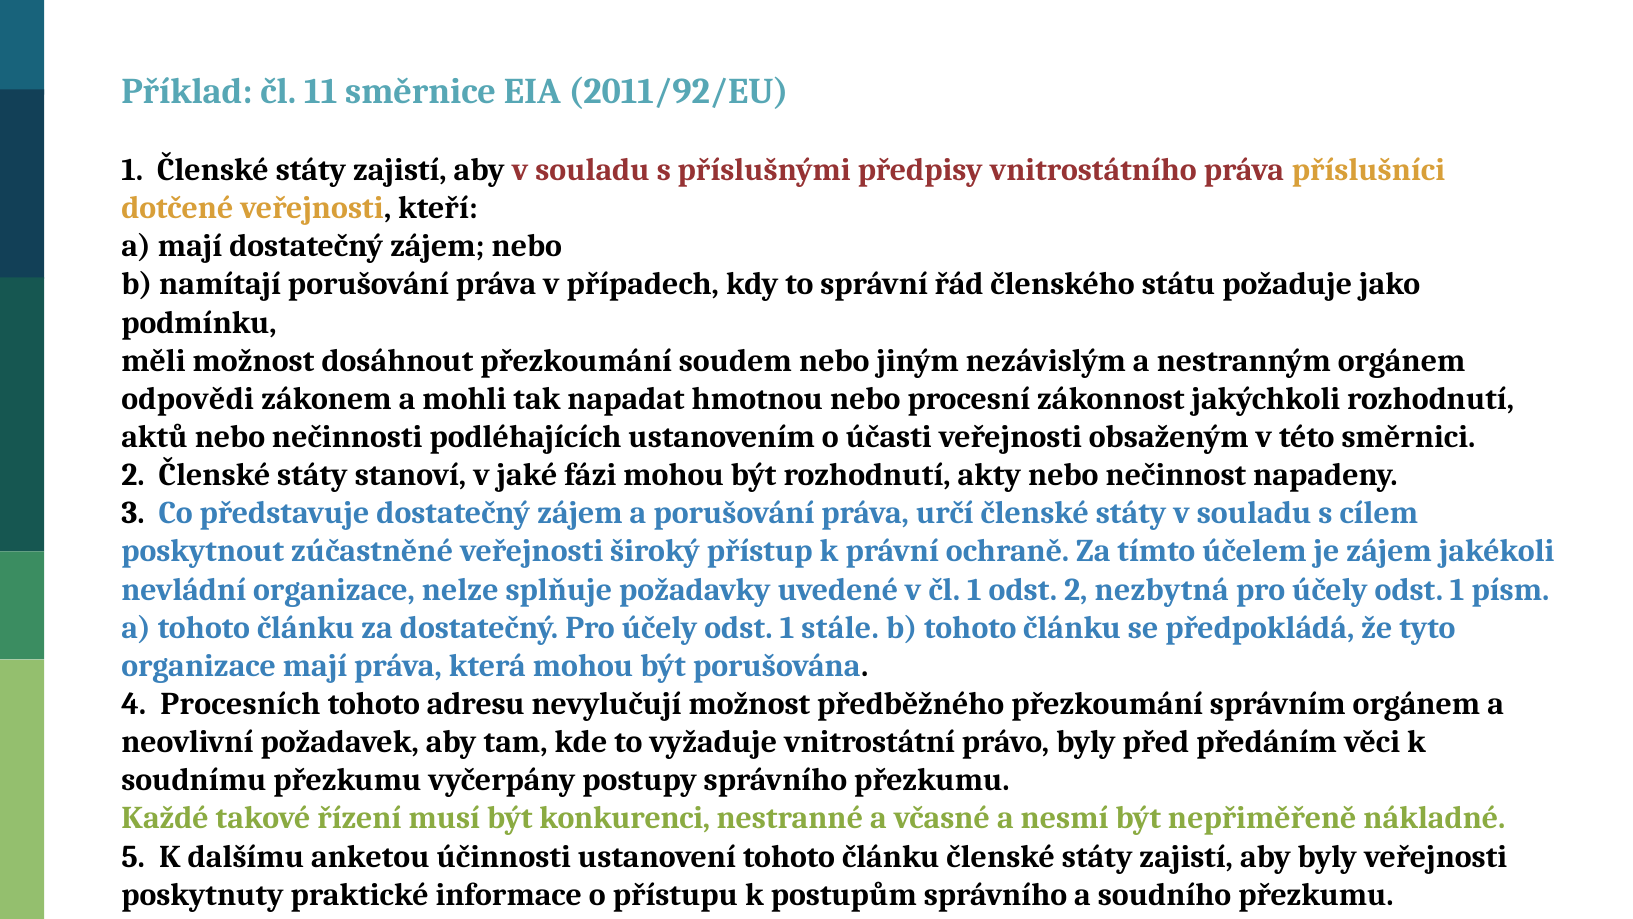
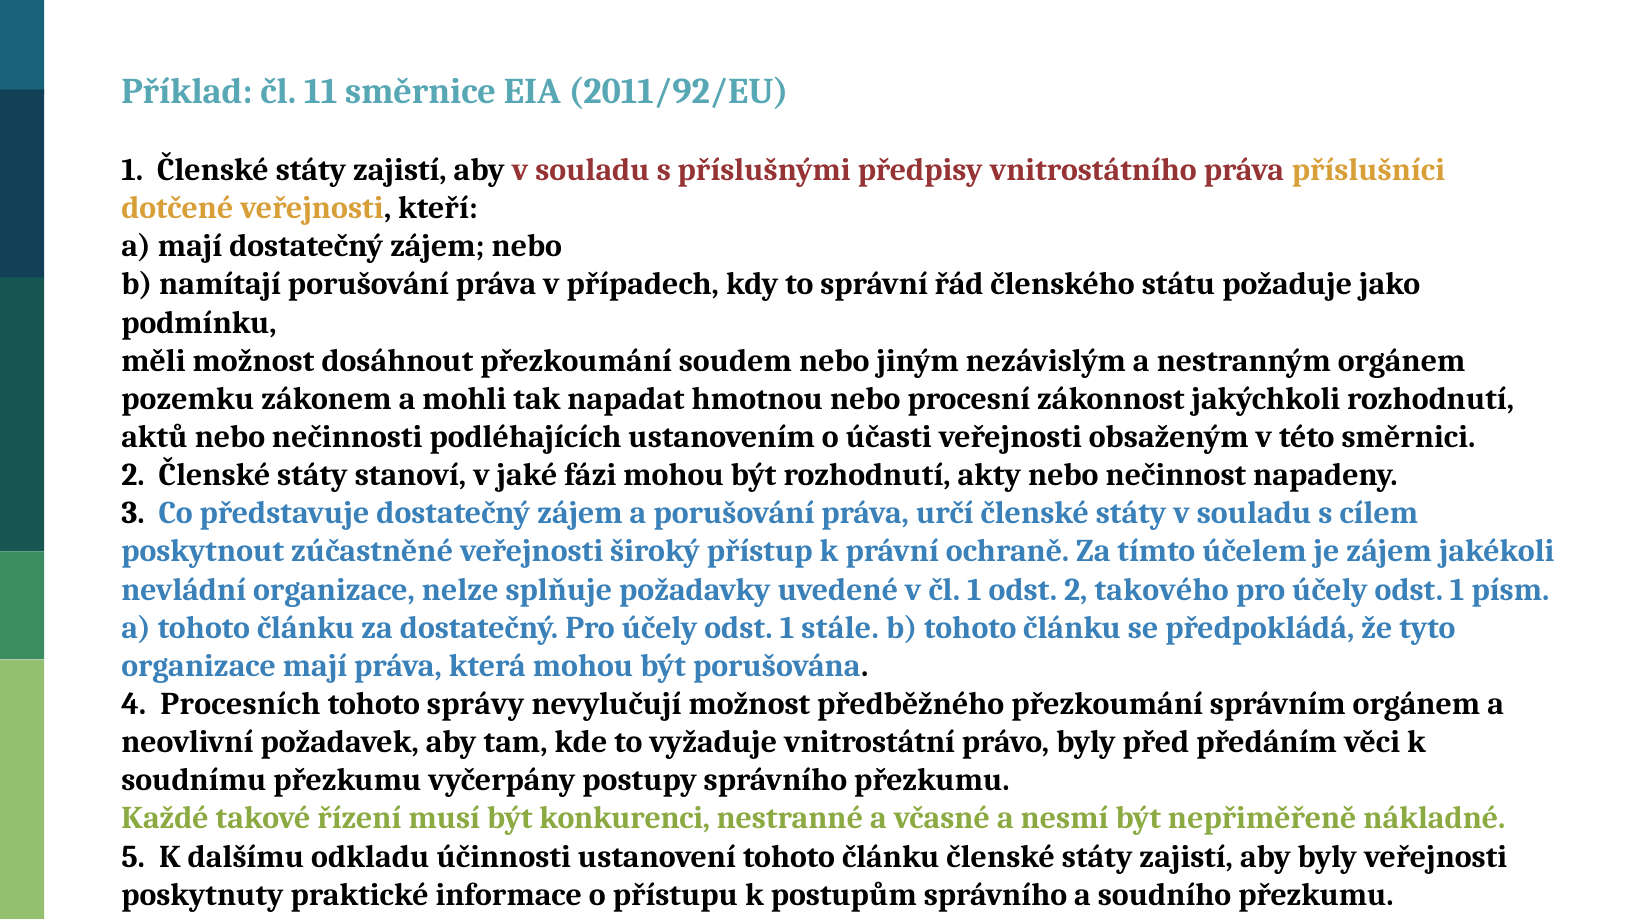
odpovědi: odpovědi -> pozemku (188, 399)
nezbytná: nezbytná -> takového (1162, 589)
adresu: adresu -> správy (476, 704)
anketou: anketou -> odkladu (370, 856)
